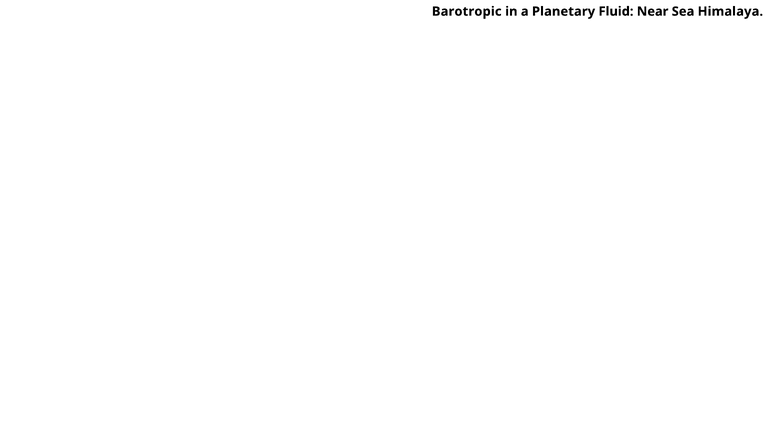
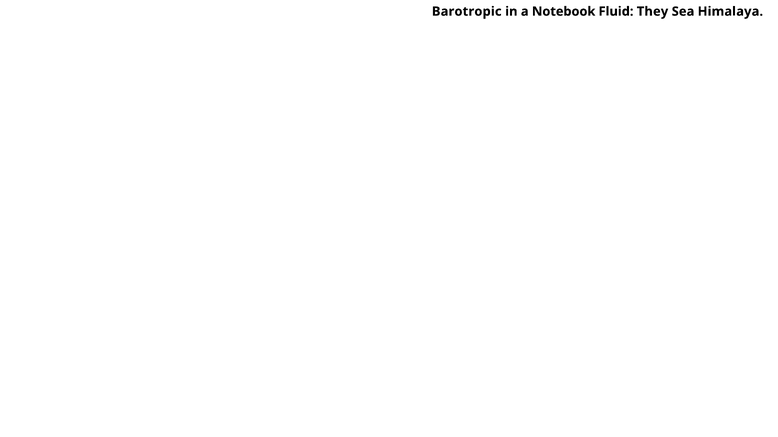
Planetary: Planetary -> Notebook (564, 11)
Near: Near -> They (653, 11)
